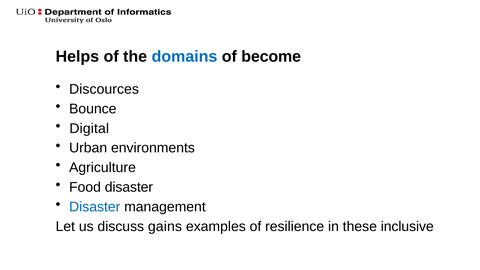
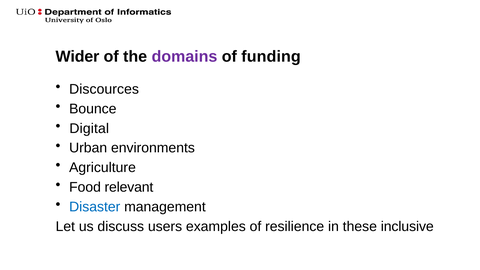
Helps: Helps -> Wider (77, 57)
domains colour: blue -> purple (184, 57)
become: become -> funding (271, 57)
Food disaster: disaster -> relevant (129, 187)
gains: gains -> users (165, 226)
